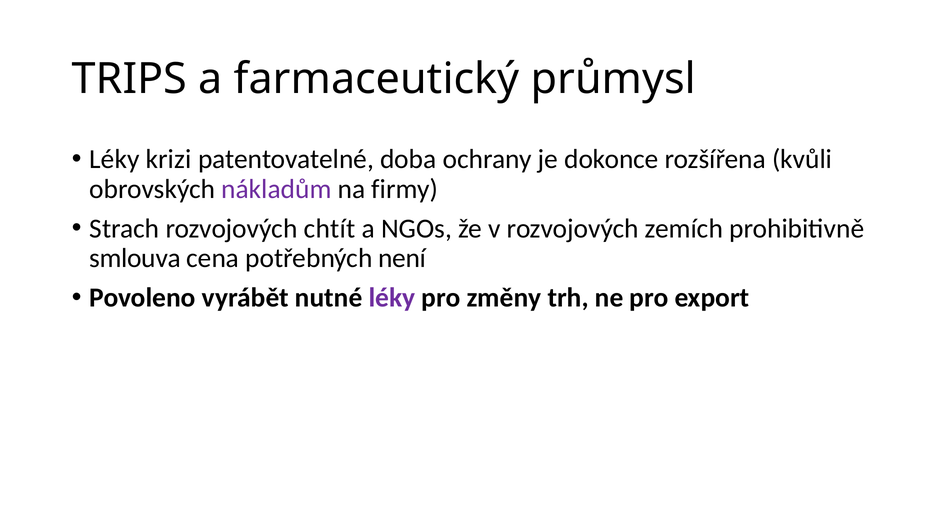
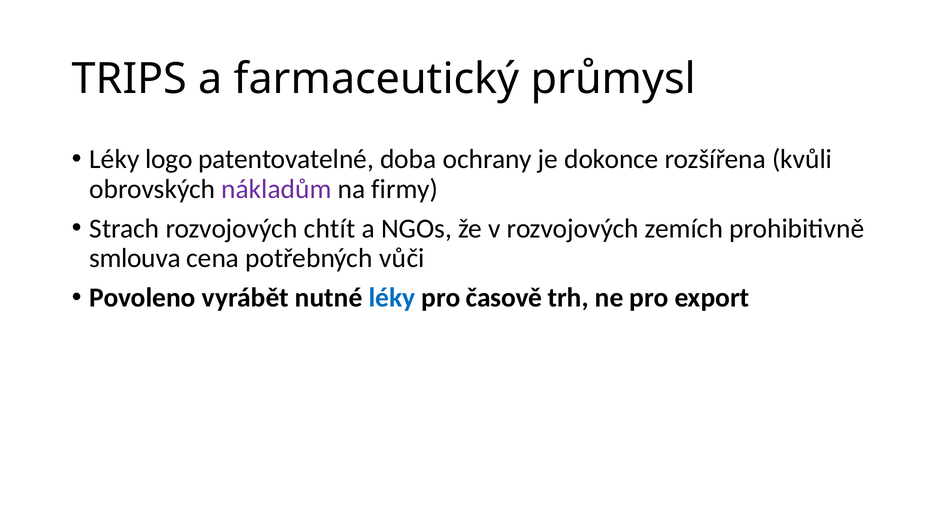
krizi: krizi -> logo (169, 159)
není: není -> vůči (402, 258)
léky colour: purple -> blue (392, 298)
změny: změny -> časově (504, 298)
